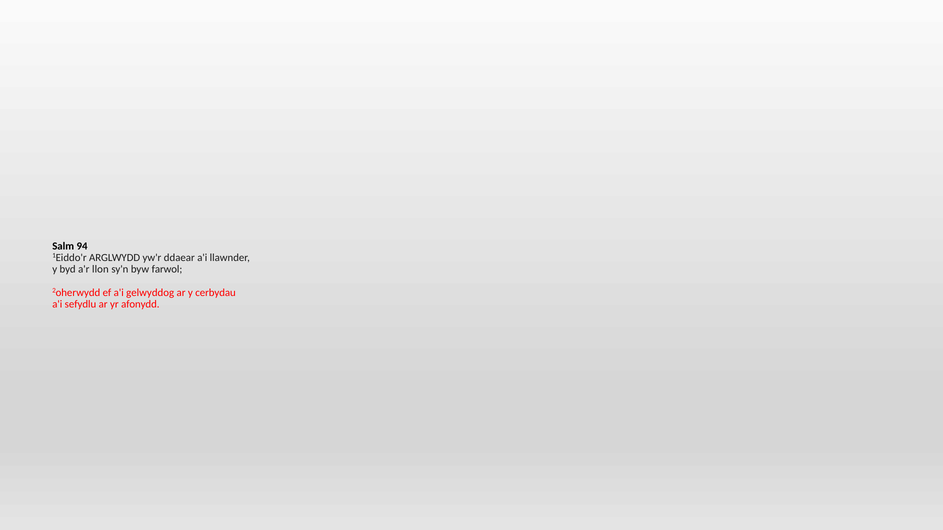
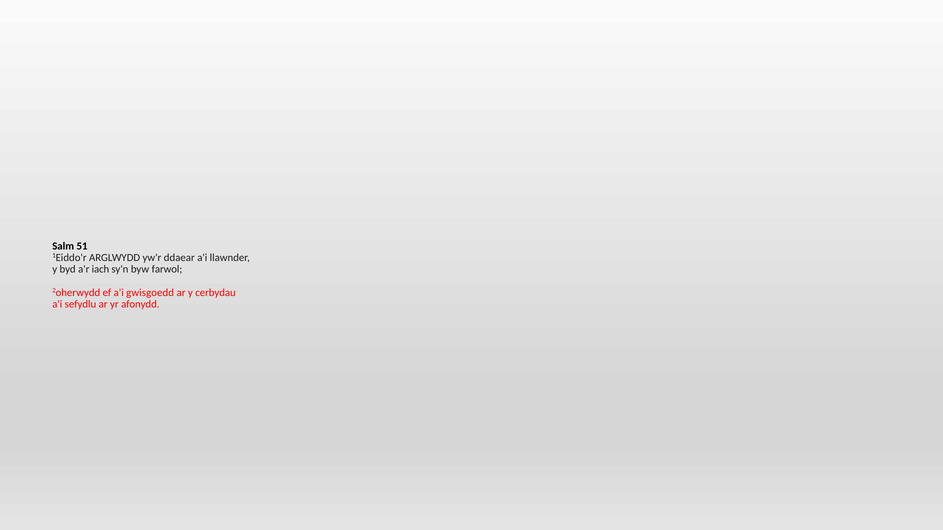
94: 94 -> 51 (82, 246)
llon: llon -> iach (100, 270)
gelwyddog: gelwyddog -> gwisgoedd (150, 293)
